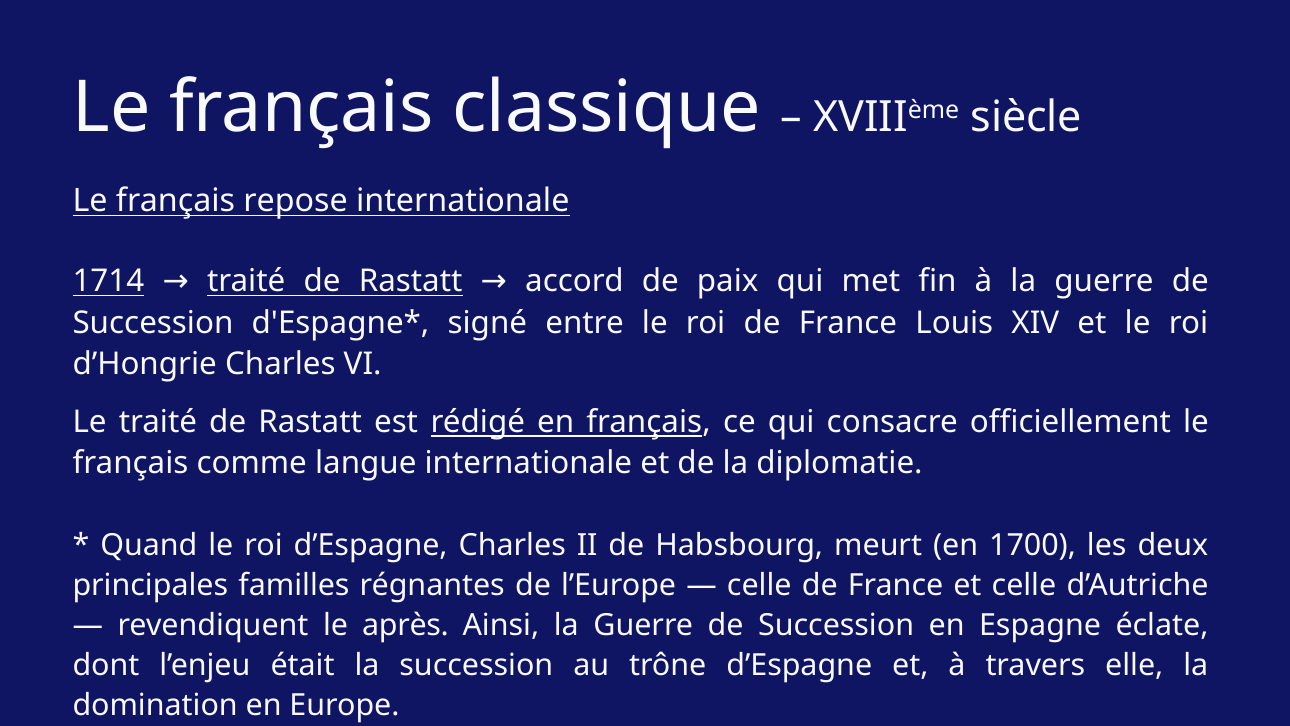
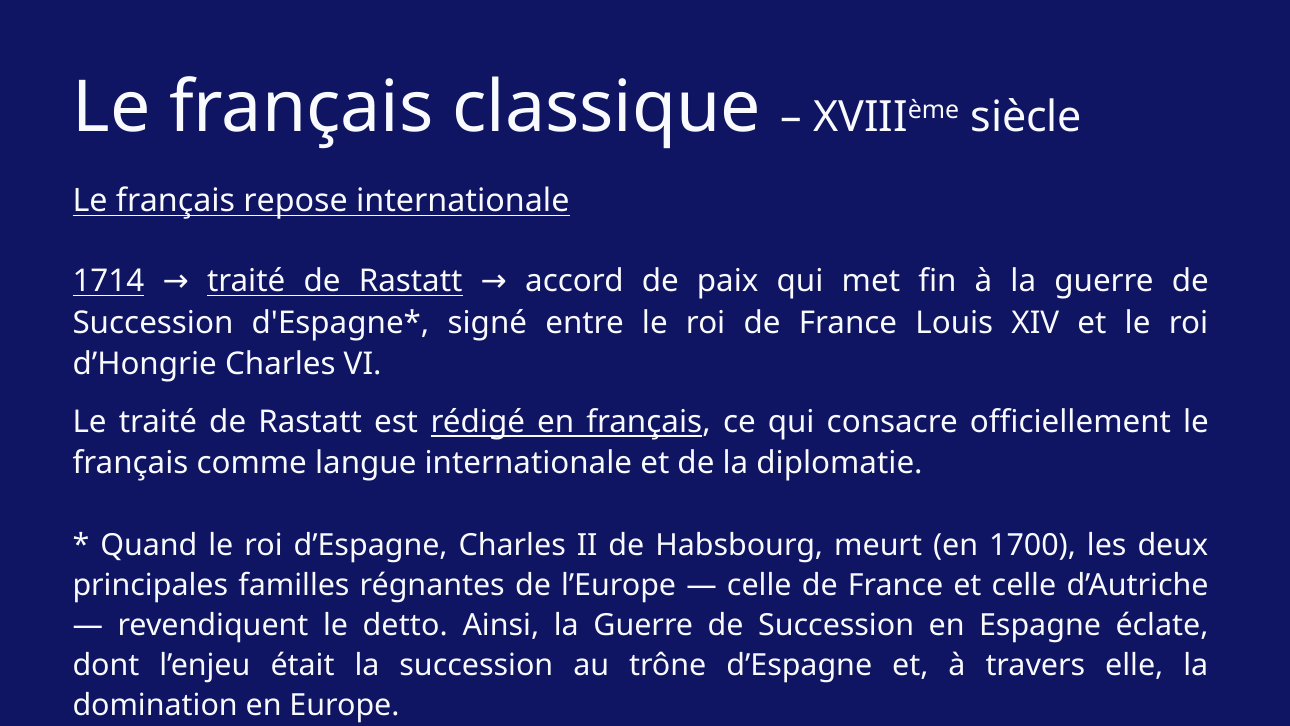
après: après -> detto (405, 625)
